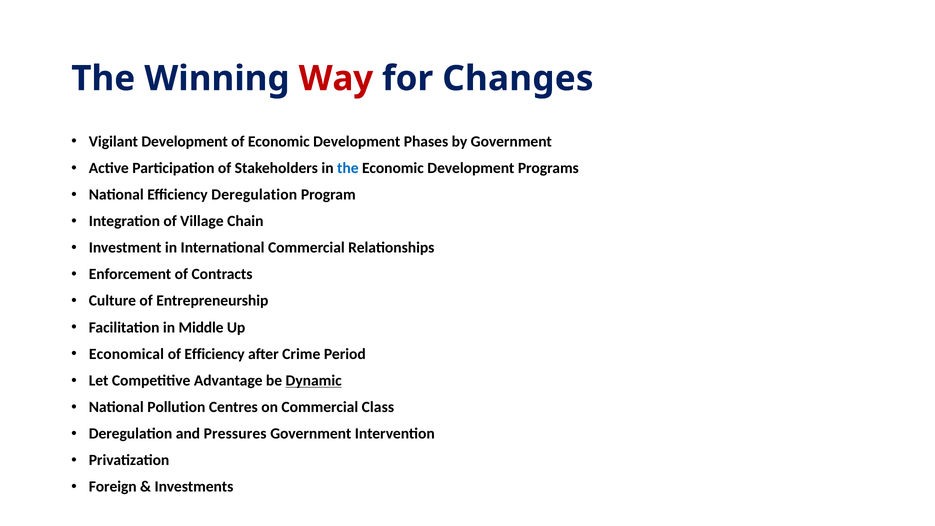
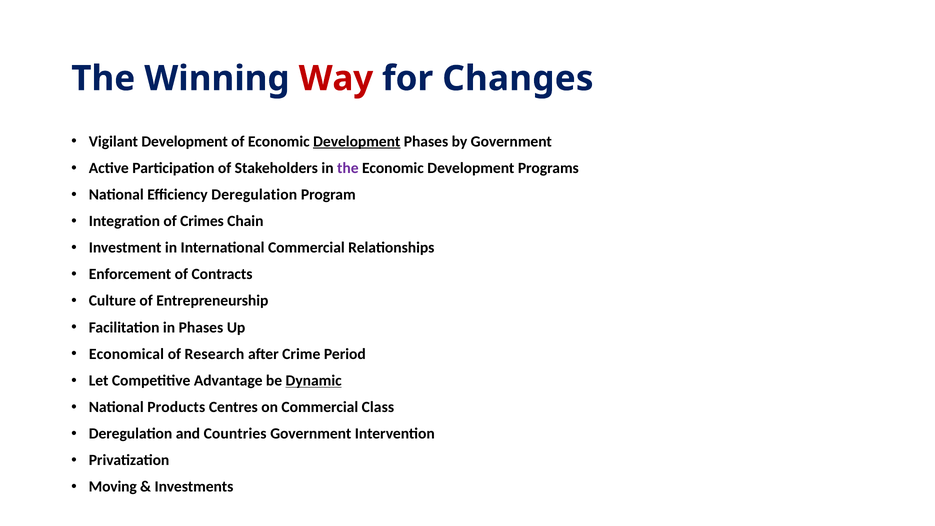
Development underline: none -> present (357, 141)
the colour: blue -> purple (348, 168)
Village: Village -> Crimes (202, 221)
in Middle: Middle -> Phases (201, 327)
of Efficiency: Efficiency -> Research (214, 354)
Pollution: Pollution -> Products (176, 407)
Pressures: Pressures -> Countries (235, 434)
Foreign: Foreign -> Moving (113, 487)
